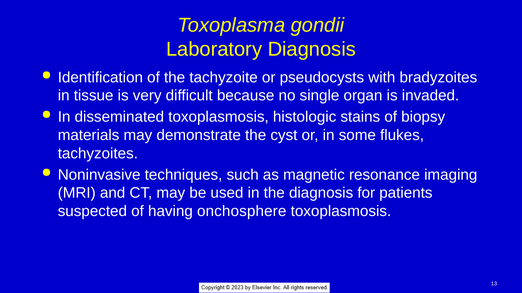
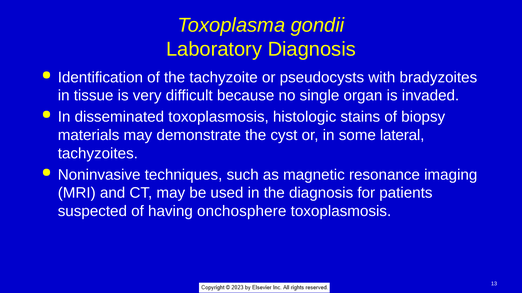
flukes: flukes -> lateral (402, 135)
